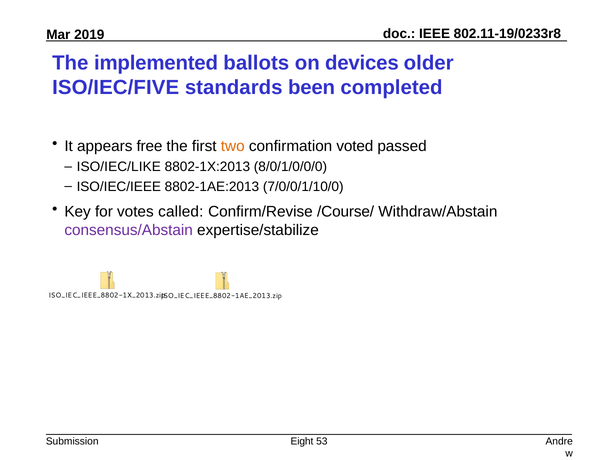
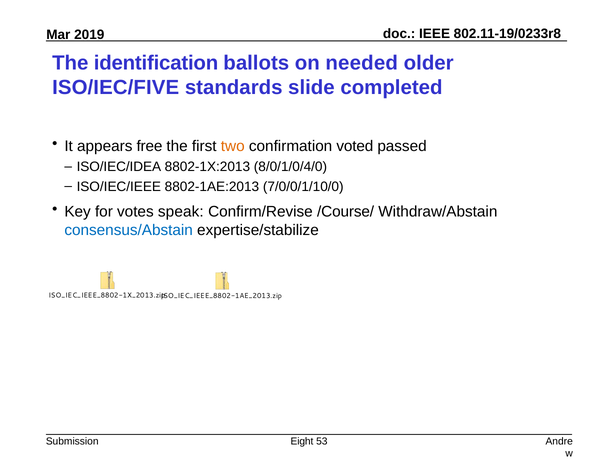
implemented: implemented -> identification (156, 63)
devices: devices -> needed (362, 63)
been: been -> slide (311, 87)
ISO/IEC/LIKE: ISO/IEC/LIKE -> ISO/IEC/IDEA (119, 167)
8/0/1/0/0/0: 8/0/1/0/0/0 -> 8/0/1/0/4/0 (290, 167)
called: called -> speak (181, 212)
consensus/Abstain colour: purple -> blue (129, 230)
